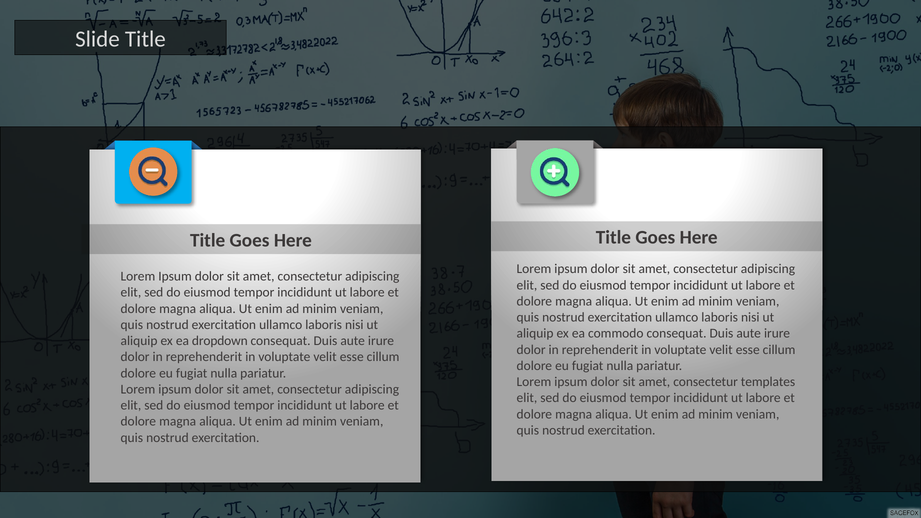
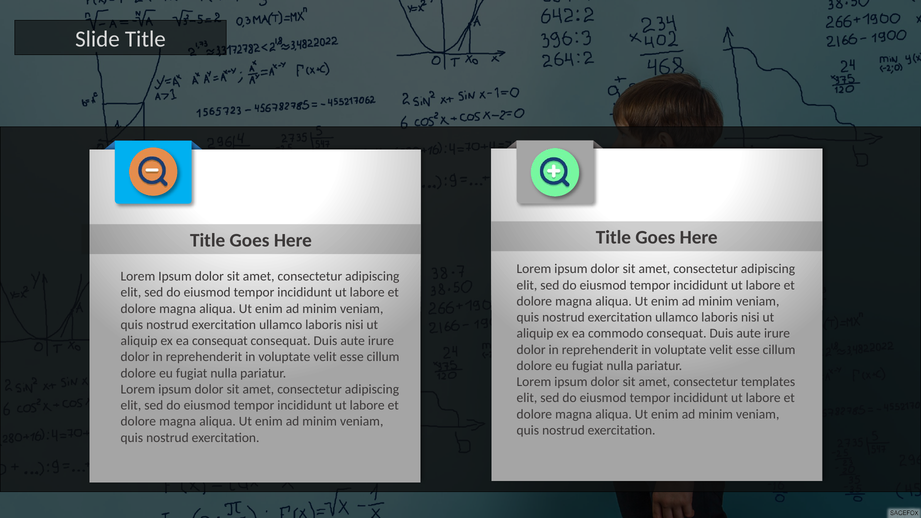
ea dropdown: dropdown -> consequat (220, 341)
